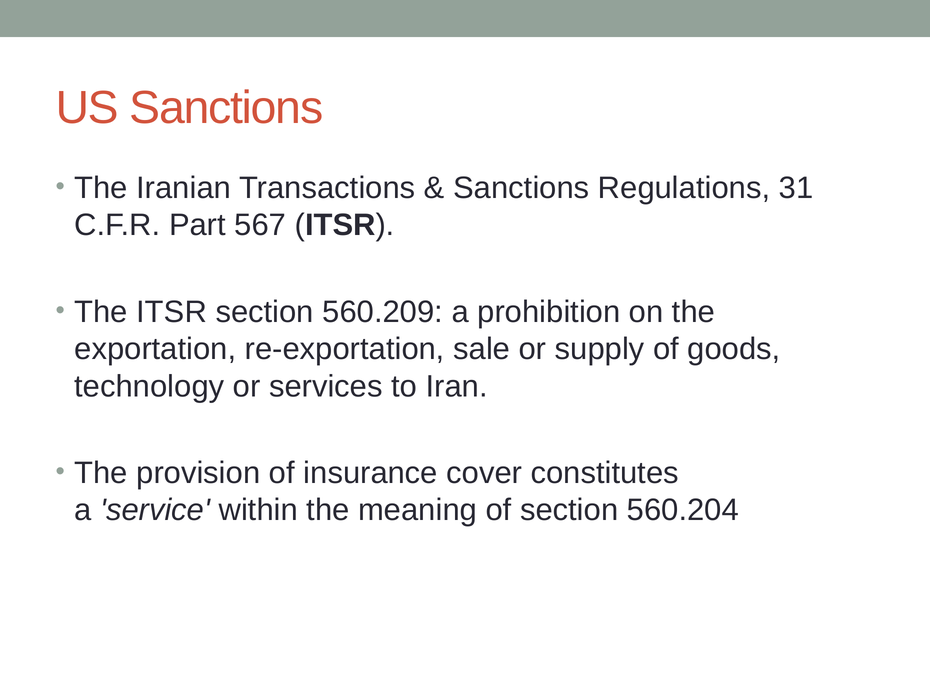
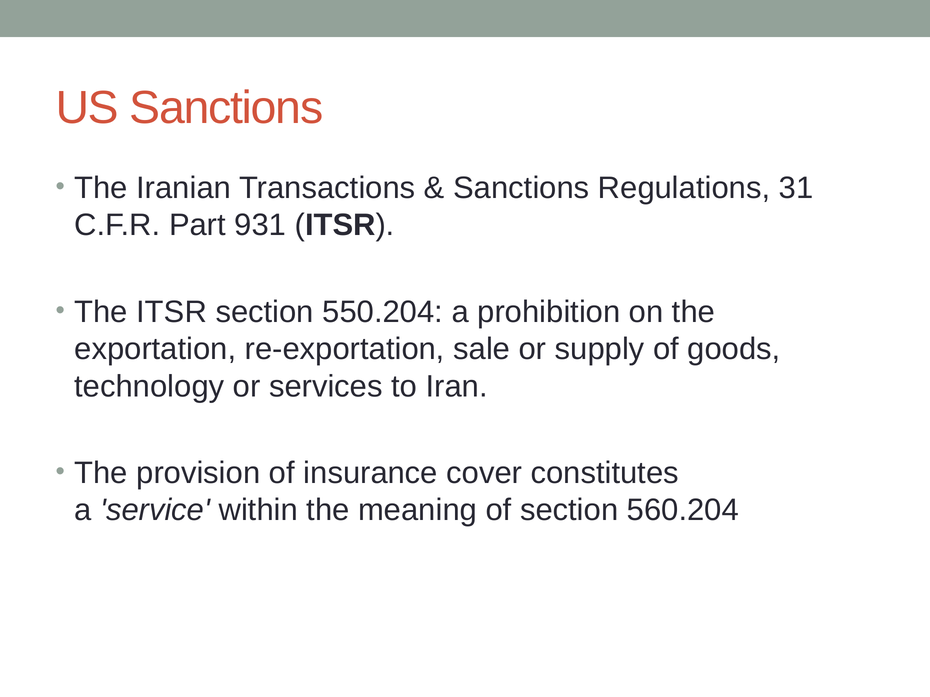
567: 567 -> 931 (260, 225)
560.209: 560.209 -> 550.204 (383, 312)
